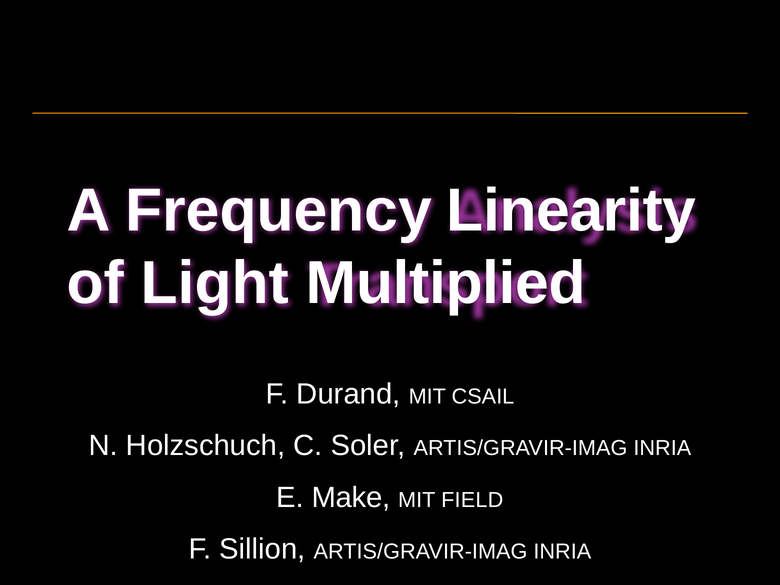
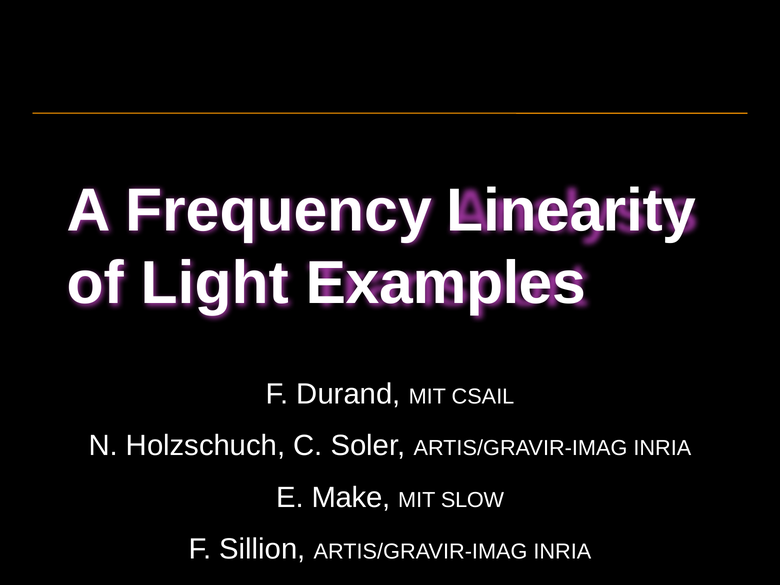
Multiplied: Multiplied -> Examples (446, 283)
FIELD: FIELD -> SLOW (472, 500)
